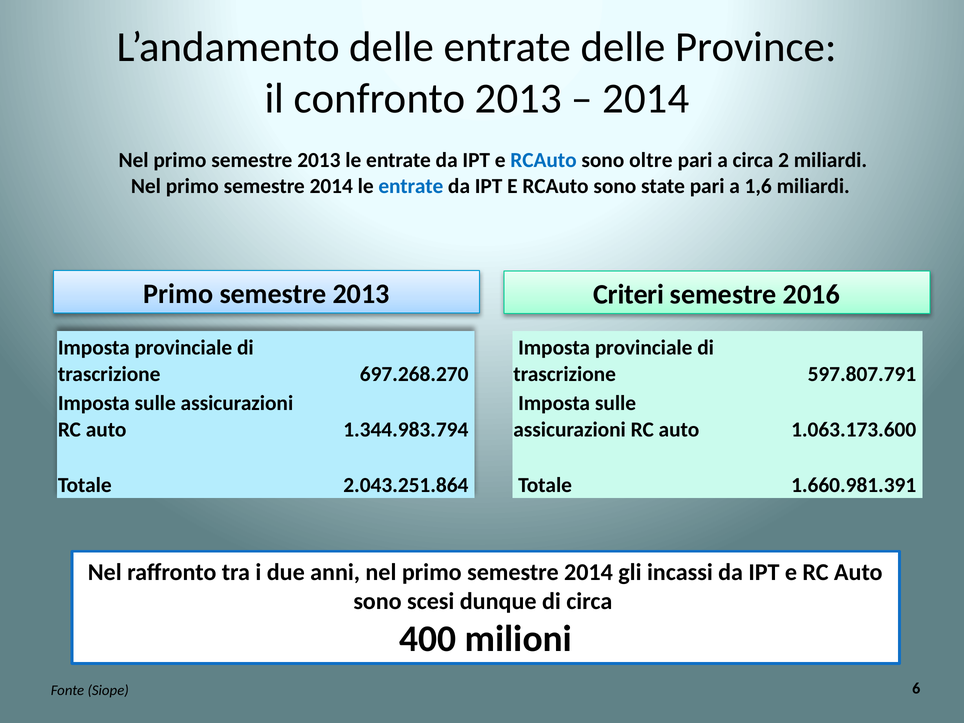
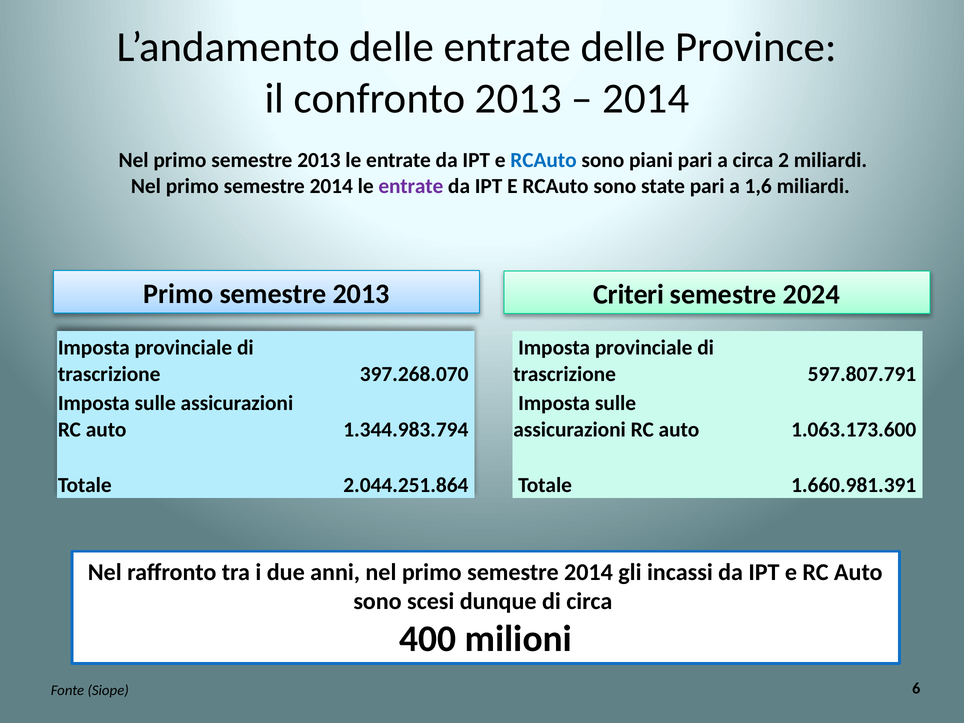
oltre: oltre -> piani (651, 160)
entrate colour: blue -> purple (411, 186)
2016: 2016 -> 2024 (811, 295)
697.268.270: 697.268.270 -> 397.268.070 (414, 374)
2.043.251.864: 2.043.251.864 -> 2.044.251.864 (406, 485)
